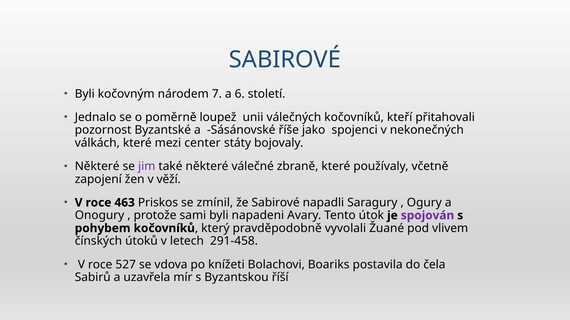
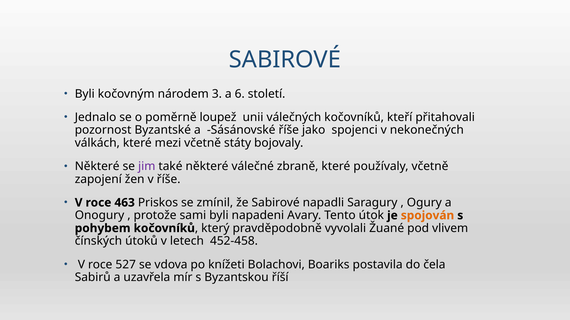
7: 7 -> 3 (217, 94)
mezi center: center -> včetně (203, 143)
v věží: věží -> říše (169, 180)
spojován colour: purple -> orange (428, 216)
291-458: 291-458 -> 452-458 (234, 242)
